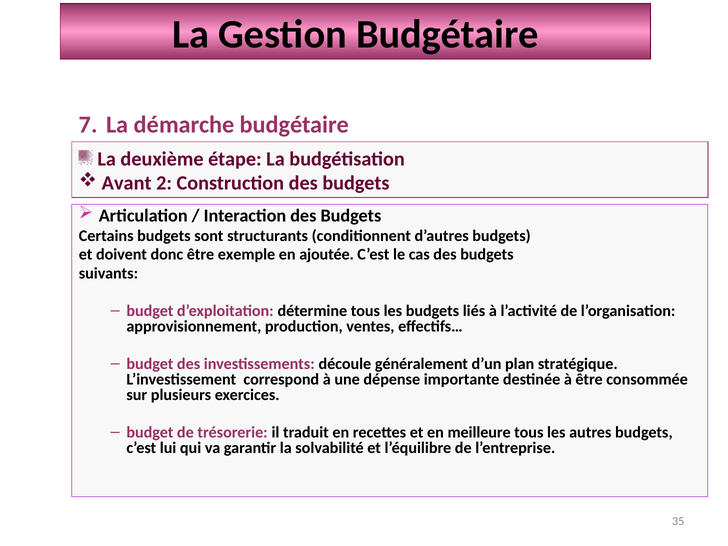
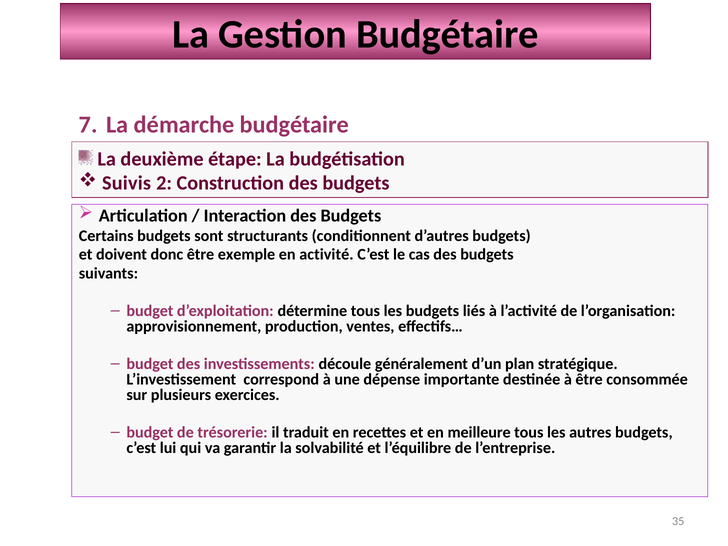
Avant: Avant -> Suivis (127, 183)
ajoutée: ajoutée -> activité (326, 254)
